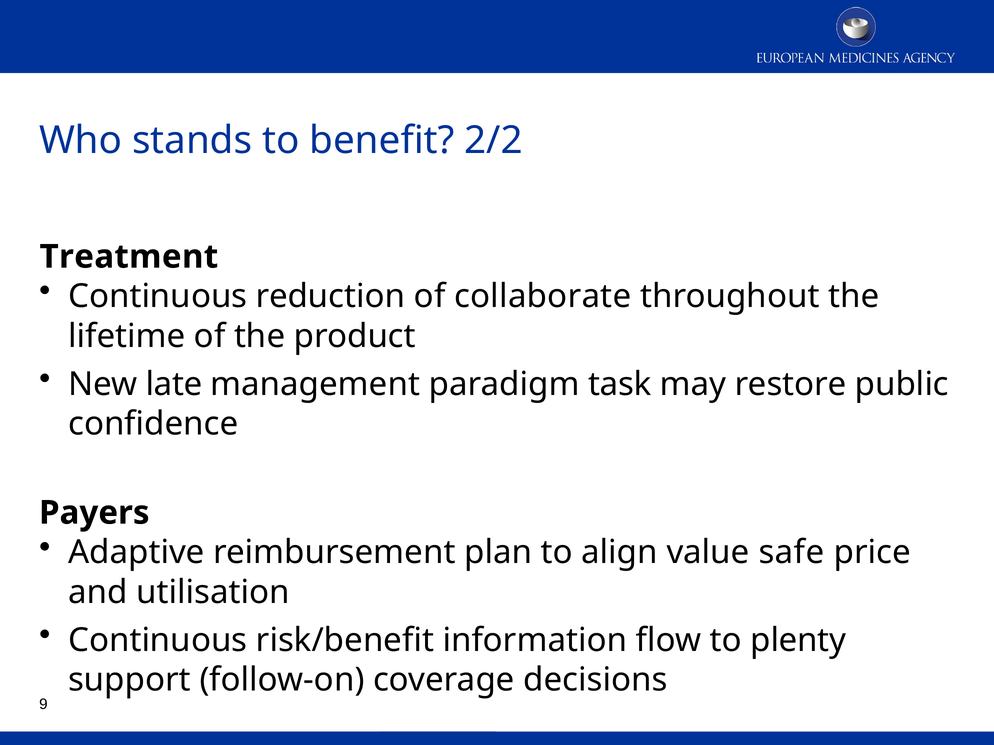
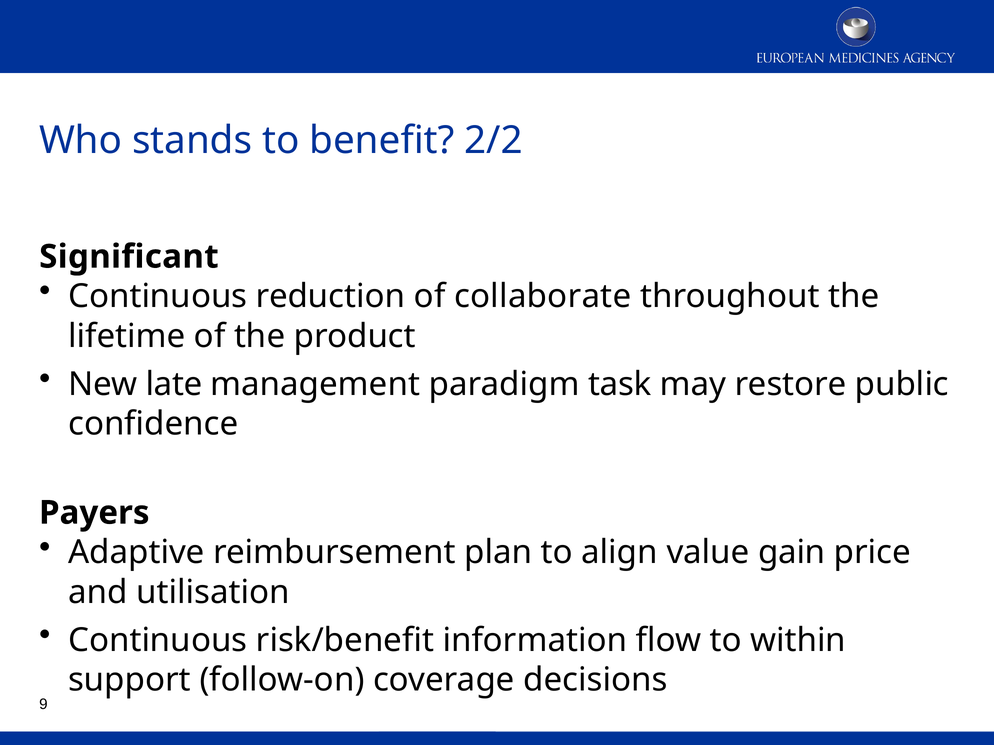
Treatment: Treatment -> Significant (129, 257)
safe: safe -> gain (792, 553)
plenty: plenty -> within (798, 641)
